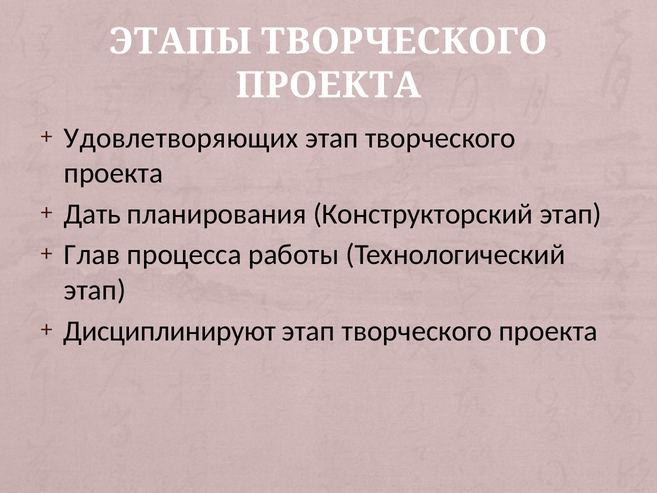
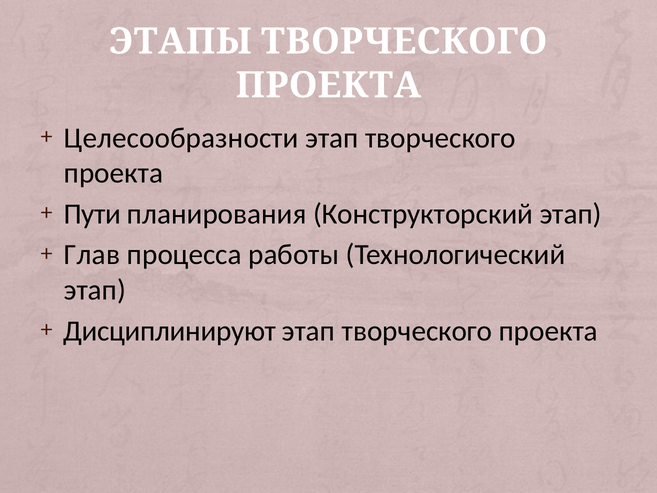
Удовлетворяющих: Удовлетворяющих -> Целесообразности (181, 138)
Дать: Дать -> Пути (92, 214)
